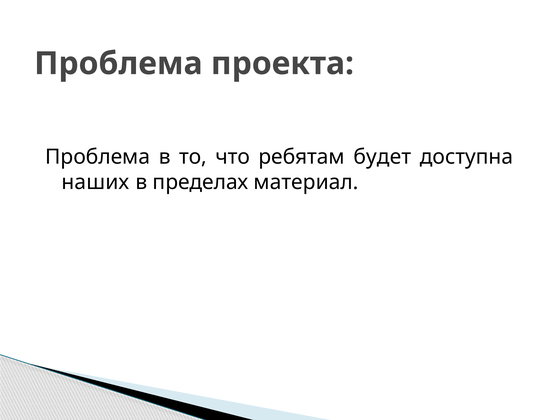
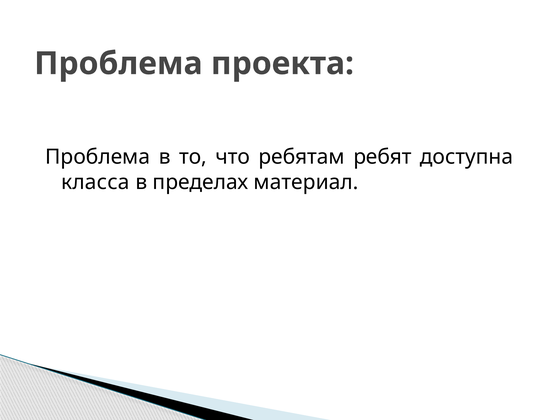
будет: будет -> ребят (382, 157)
наших: наших -> класса (95, 182)
